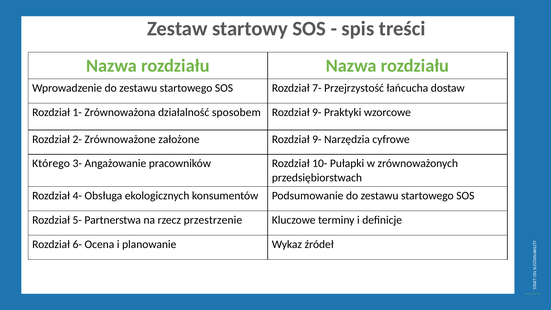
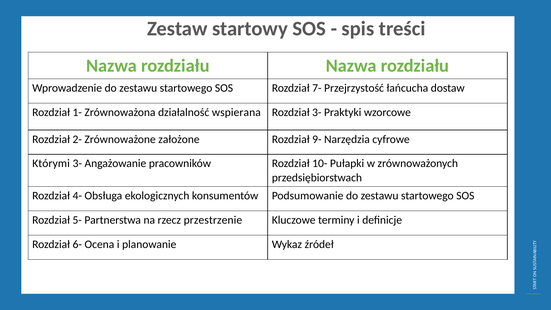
sposobem: sposobem -> wspierana (236, 112)
9-: 9- -> 3- (317, 112)
Którego: Którego -> Którymi (51, 163)
